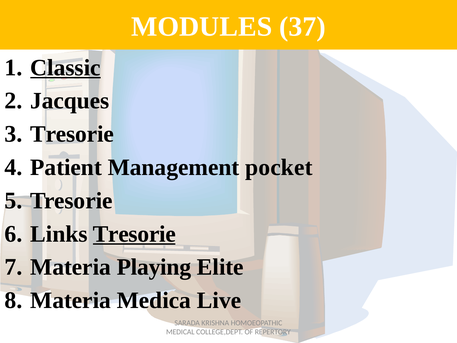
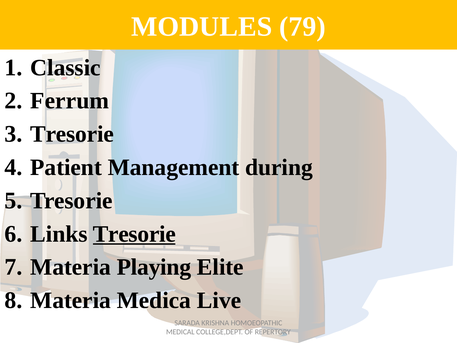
37: 37 -> 79 (302, 27)
Classic underline: present -> none (65, 68)
Jacques: Jacques -> Ferrum (70, 101)
pocket: pocket -> during (279, 167)
